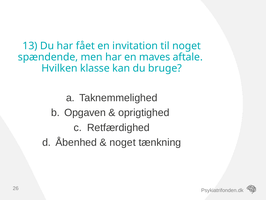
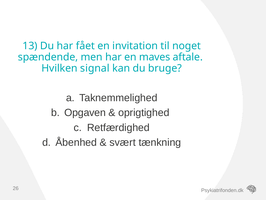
klasse: klasse -> signal (95, 68)
noget: noget -> svært (123, 142)
